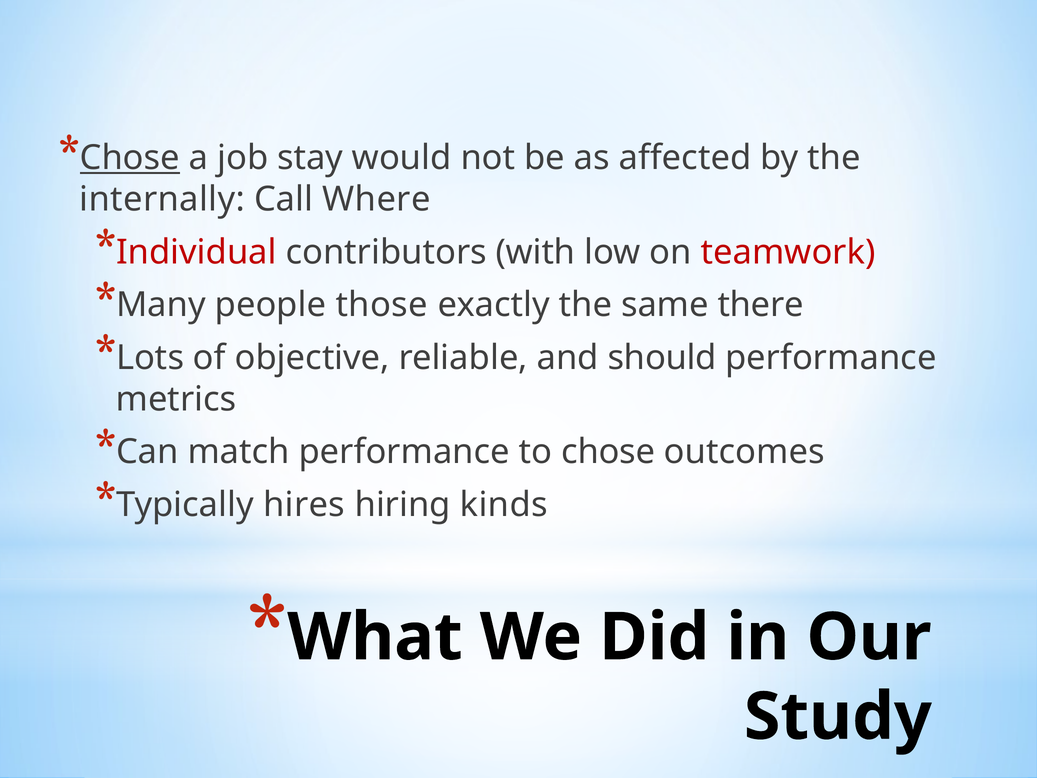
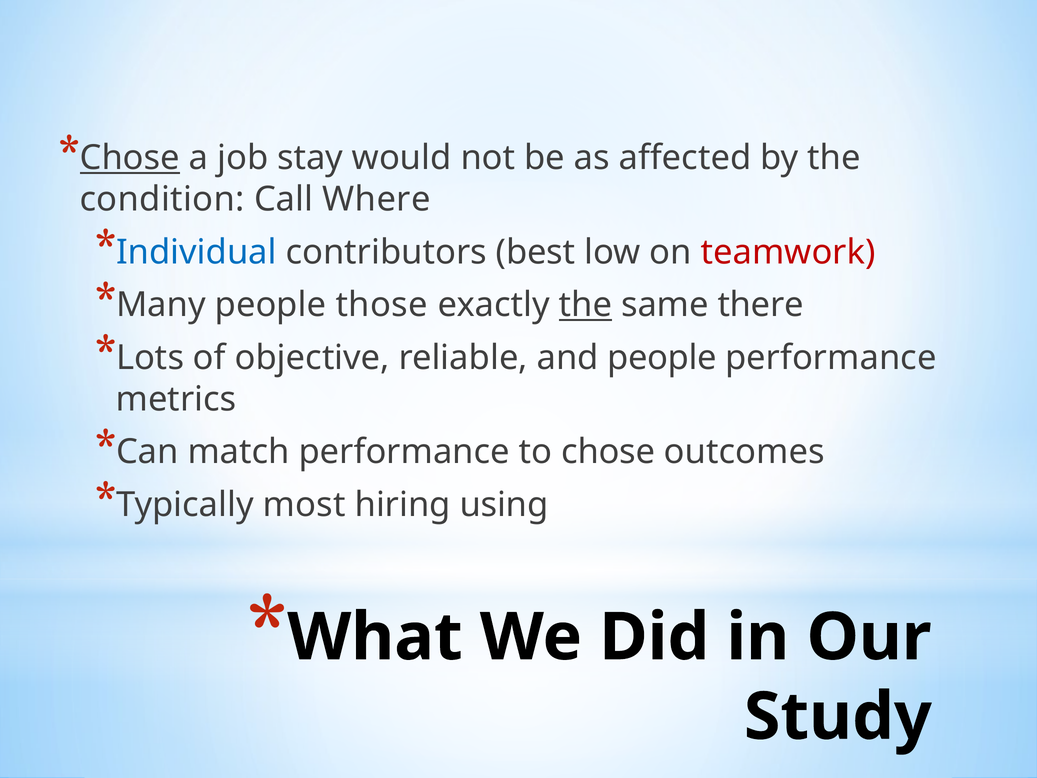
internally: internally -> condition (162, 199)
Individual colour: red -> blue (196, 252)
with: with -> best (536, 252)
the underline: none -> present (585, 305)
and should: should -> people (662, 358)
hires: hires -> most (304, 504)
kinds: kinds -> using (504, 504)
